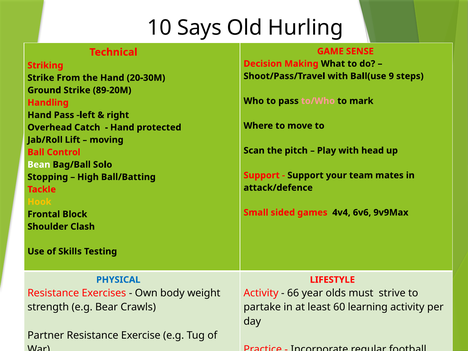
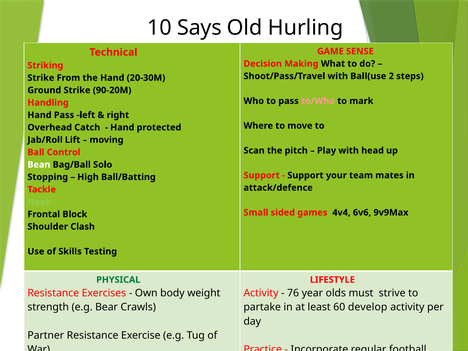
9: 9 -> 2 (391, 76)
89-20M: 89-20M -> 90-20M (112, 90)
Hook colour: yellow -> light green (39, 202)
PHYSICAL colour: blue -> green (118, 280)
66: 66 -> 76 (293, 293)
60 learning: learning -> develop (368, 307)
